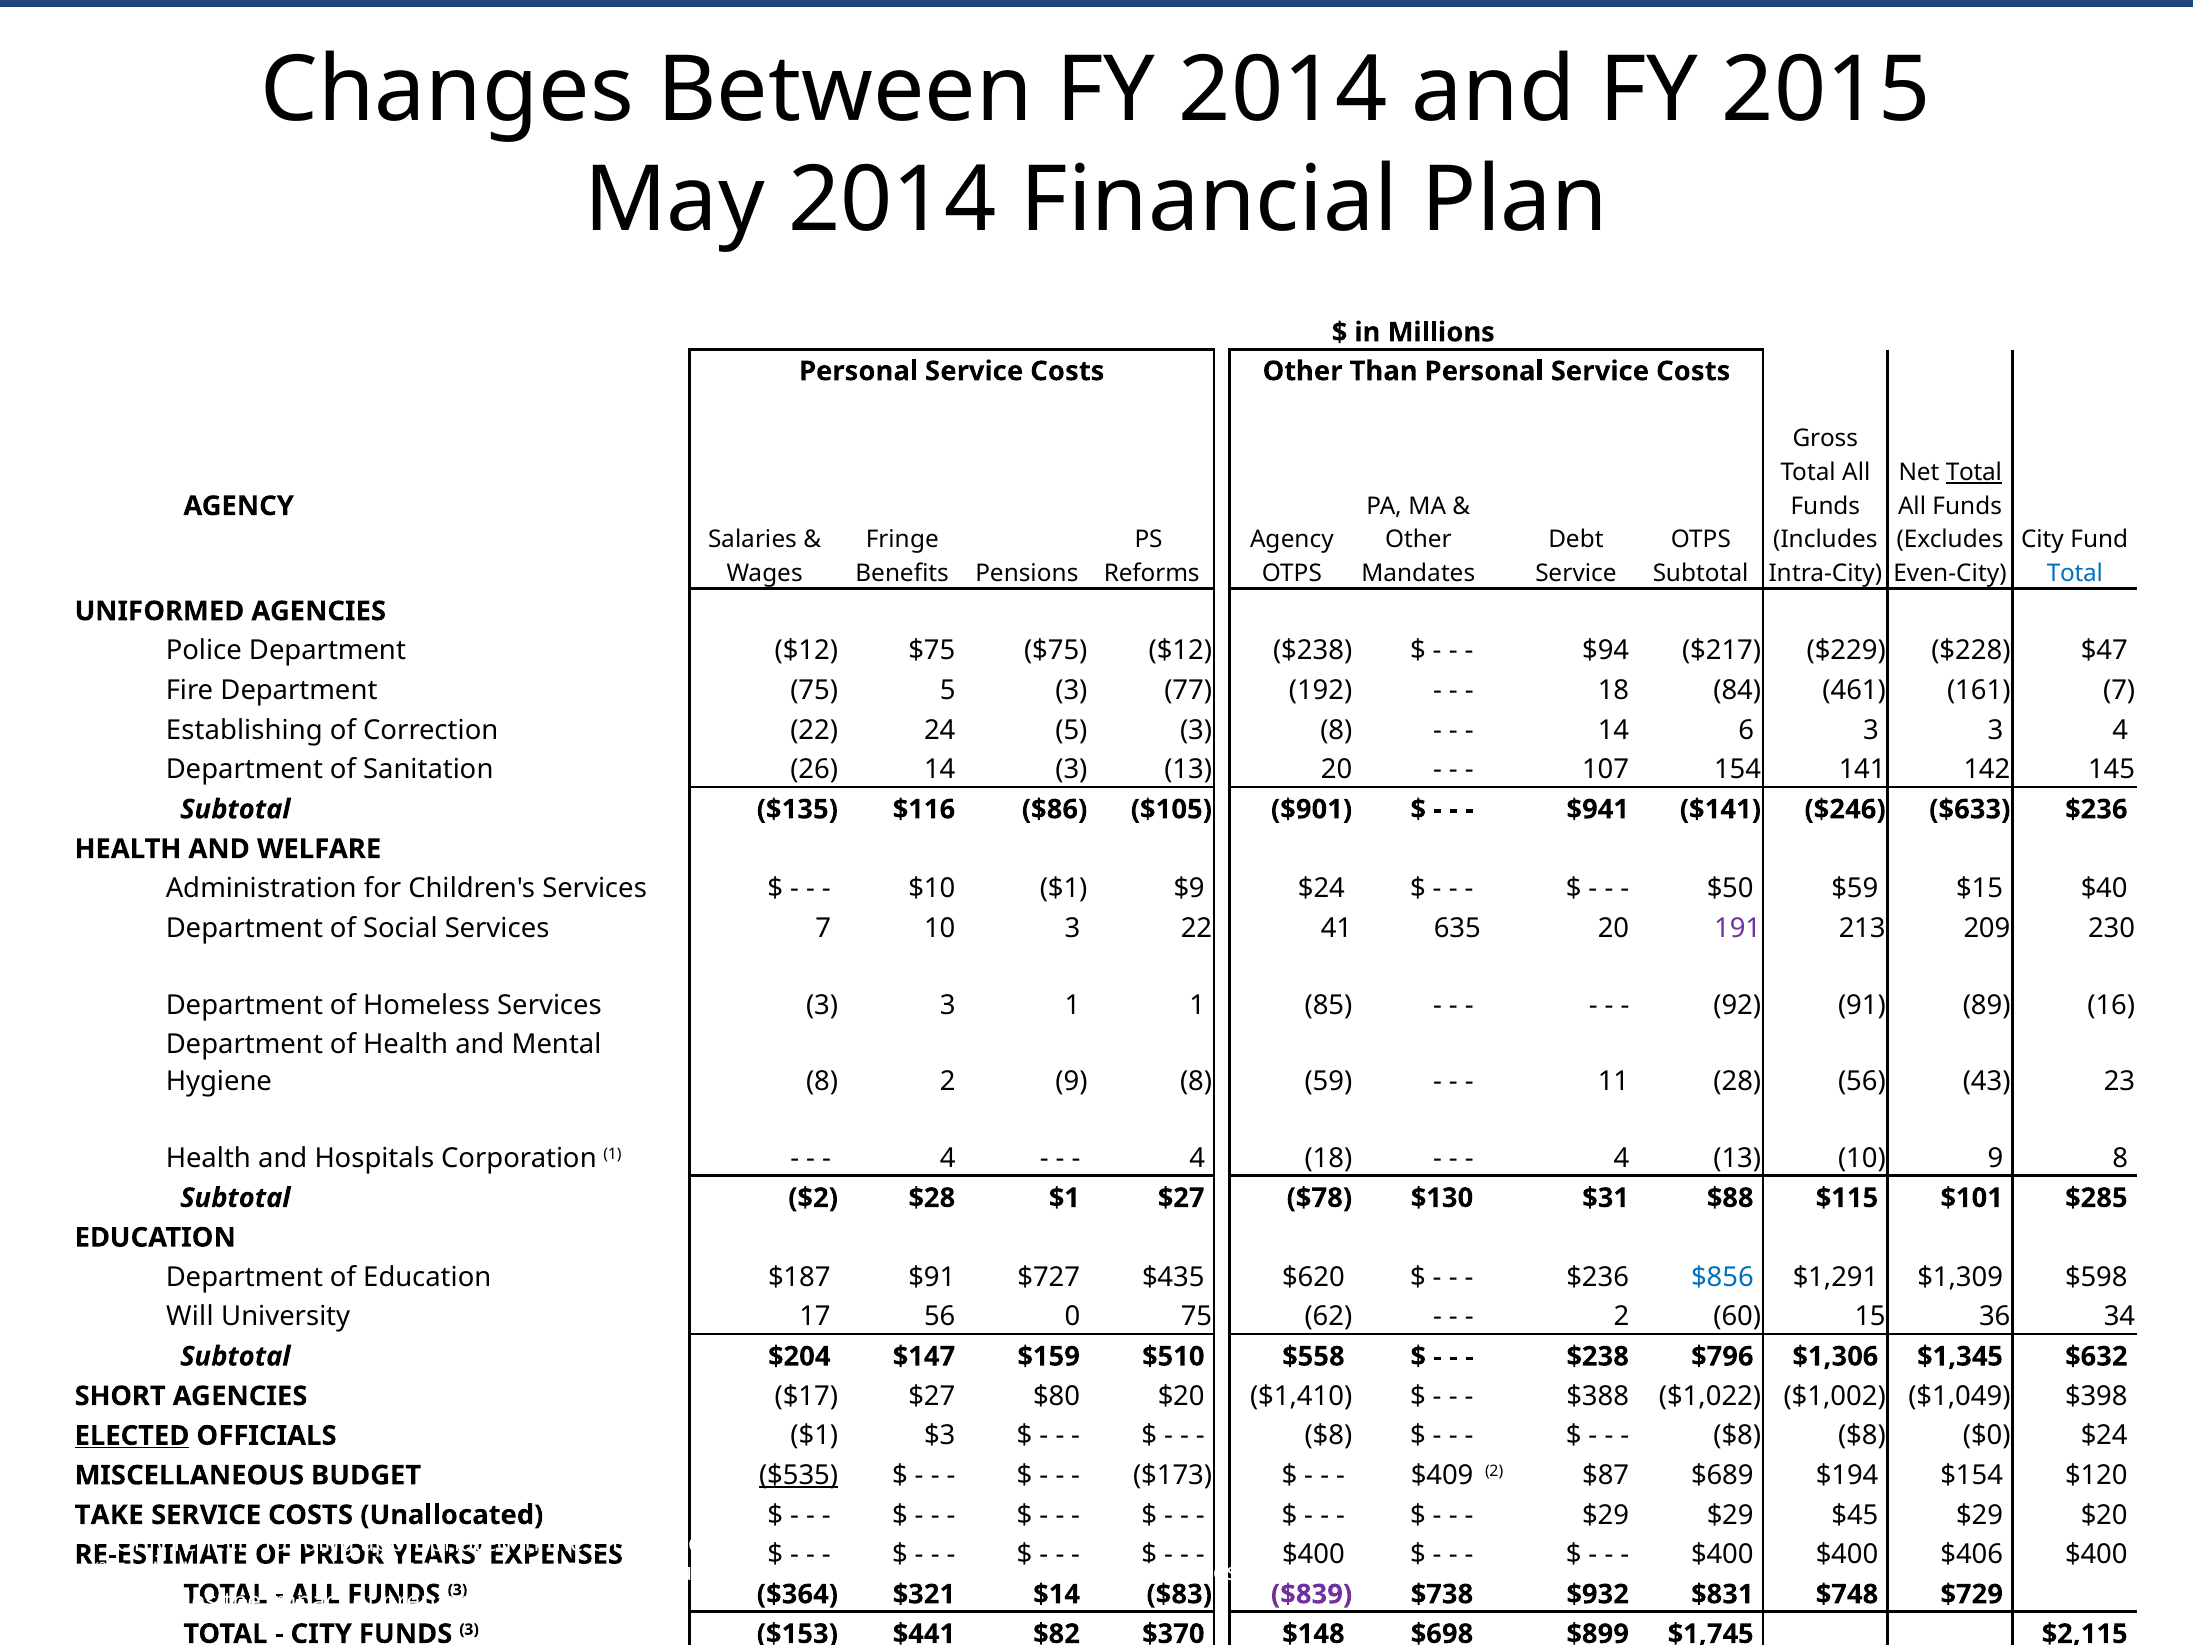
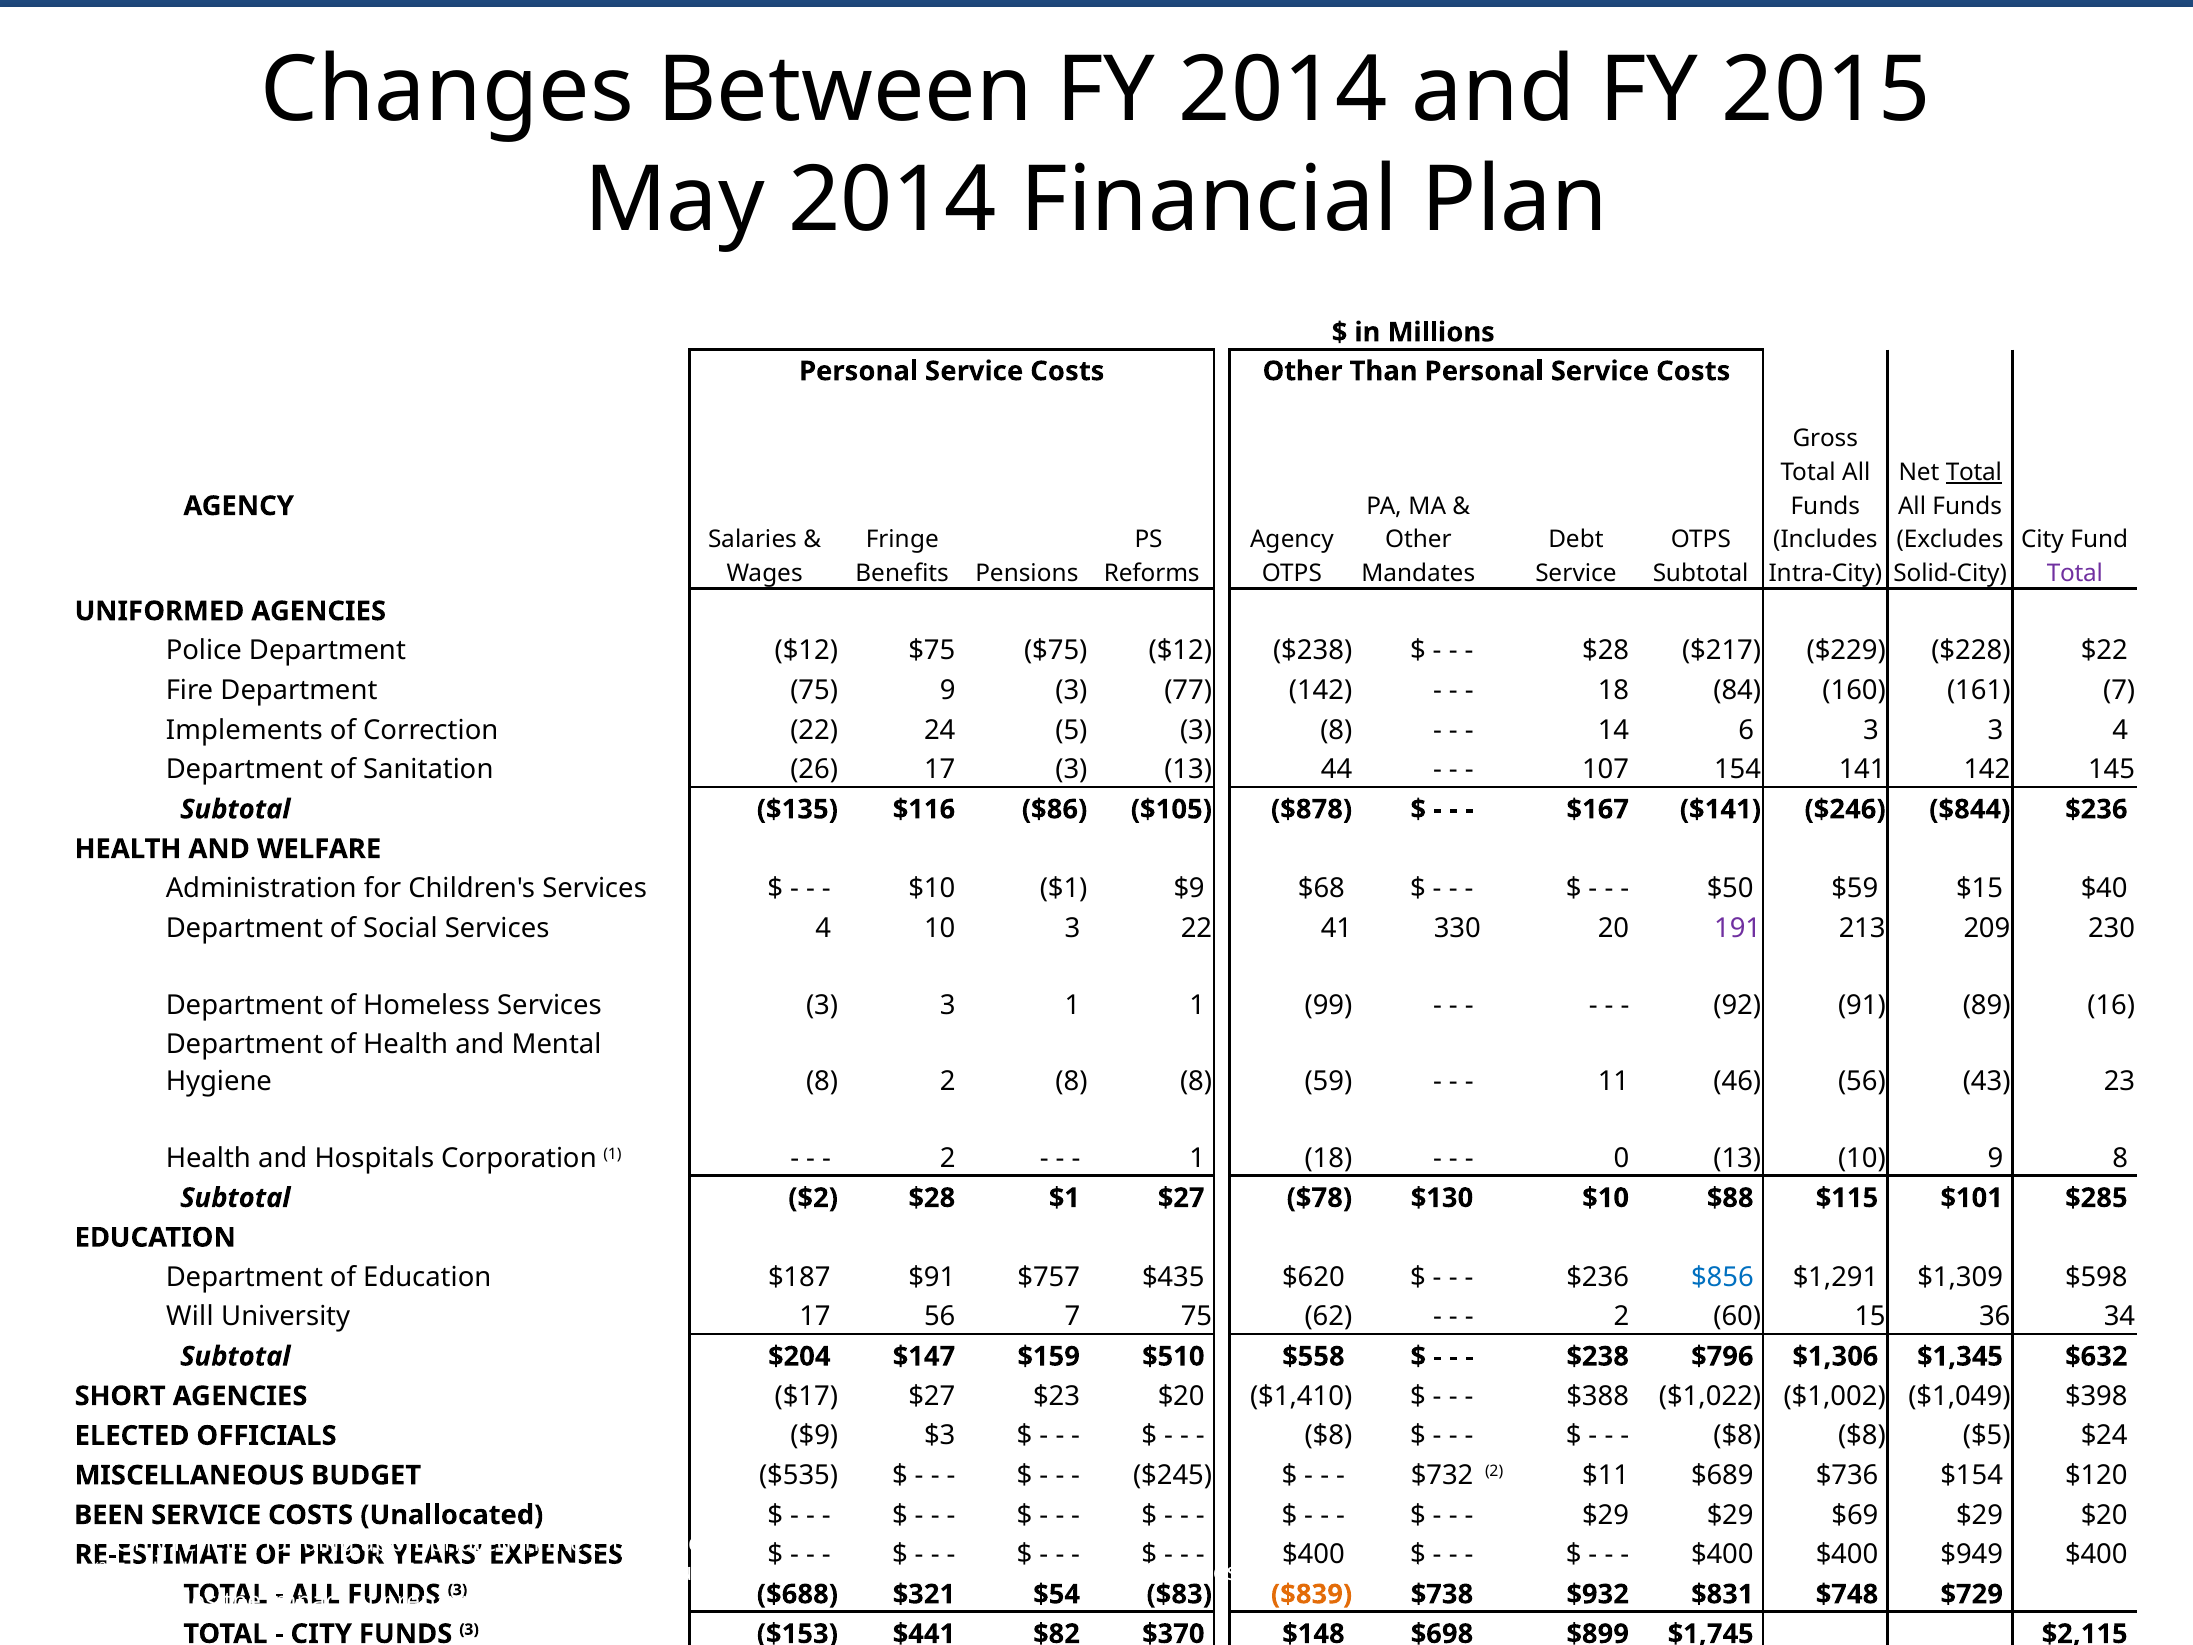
Even-City: Even-City -> Solid-City (1950, 573)
Total colour: blue -> purple (2075, 573)
$94: $94 -> $28 (1606, 651)
$47: $47 -> $22 (2104, 651)
75 5: 5 -> 9 (948, 690)
77 192: 192 -> 142 (1321, 690)
461: 461 -> 160 (1854, 690)
Establishing: Establishing -> Implements (244, 730)
26 14: 14 -> 17 (940, 770)
13 20: 20 -> 44 (1337, 770)
$901: $901 -> $878 (1312, 809)
$941: $941 -> $167 (1598, 809)
$633: $633 -> $844 (1970, 809)
$9 $24: $24 -> $68 (1321, 889)
Services 7: 7 -> 4 (823, 928)
635: 635 -> 330 (1457, 928)
85: 85 -> 99 (1328, 1005)
2 9: 9 -> 8 (1072, 1081)
28: 28 -> 46 (1737, 1081)
4: 4 -> 2 (948, 1158)
4: 4 -> 1 (1197, 1158)
4: 4 -> 0 (1622, 1158)
$130 $31: $31 -> $10 (1606, 1198)
$727: $727 -> $757 (1049, 1277)
56 0: 0 -> 7 (1072, 1317)
$80: $80 -> $23 (1057, 1396)
ELECTED underline: present -> none (132, 1436)
OFFICIALS $1: $1 -> $9 (814, 1436)
$0: $0 -> $5 (1987, 1436)
$535 underline: present -> none (799, 1475)
$173: $173 -> $245 (1173, 1475)
$409: $409 -> $732 (1442, 1475)
$87: $87 -> $11 (1606, 1475)
$194: $194 -> $736 (1847, 1475)
TAKE: TAKE -> BEEN (109, 1515)
$45: $45 -> $69 (1855, 1515)
$406: $406 -> $949 (1972, 1554)
$364: $364 -> $688 (797, 1594)
$14: $14 -> $54 (1057, 1594)
$839 colour: purple -> orange (1312, 1594)
